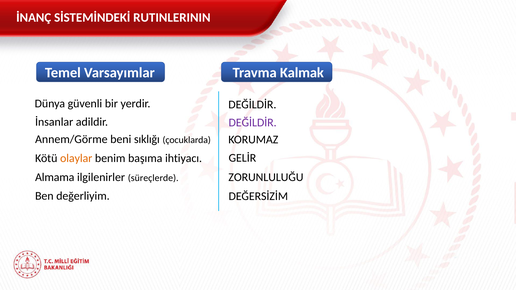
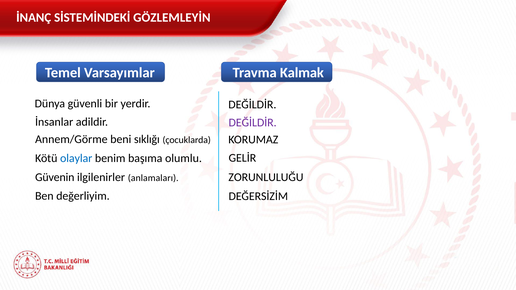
RUTINLERININ: RUTINLERININ -> GÖZLEMLEYİN (172, 18)
olaylar colour: orange -> blue (76, 159)
ihtiyacı: ihtiyacı -> olumlu (184, 159)
Almama: Almama -> Güvenin (55, 177)
süreçlerde: süreçlerde -> anlamaları (153, 178)
